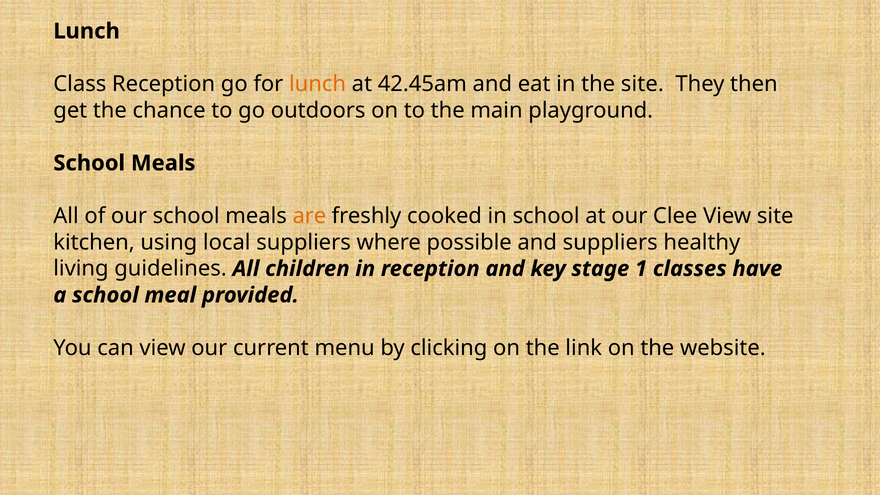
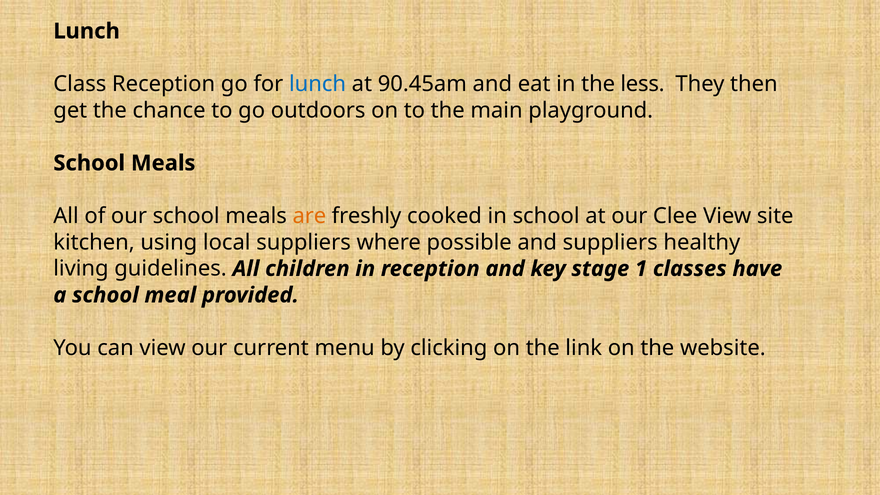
lunch colour: orange -> blue (318, 84)
42.45am: 42.45am -> 90.45am (422, 84)
the site: site -> less (643, 84)
